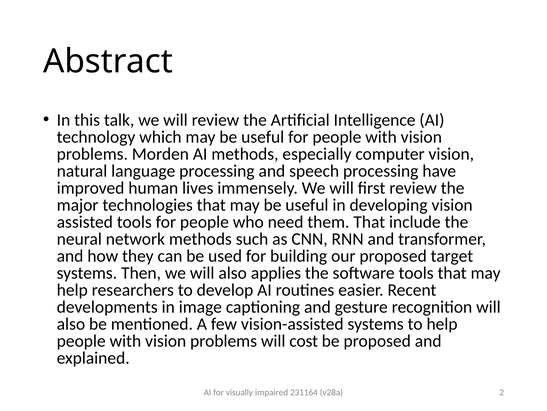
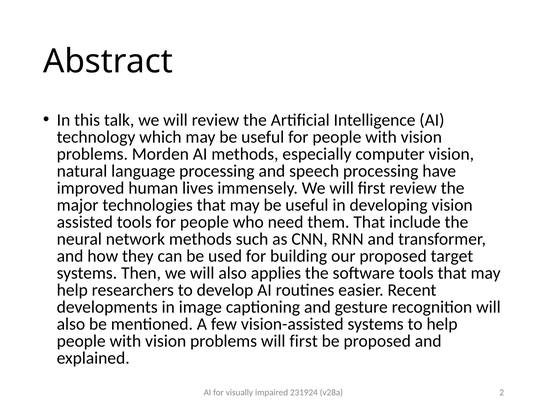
problems will cost: cost -> first (304, 340)
231164: 231164 -> 231924 (304, 392)
